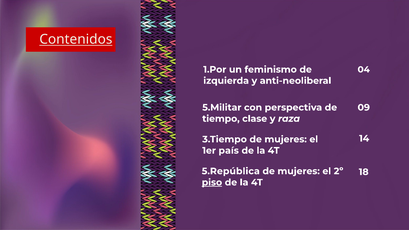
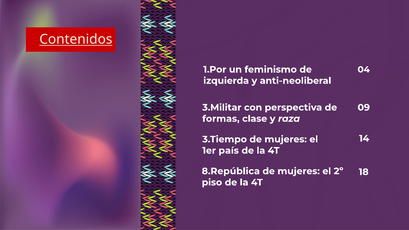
5.Militar: 5.Militar -> 3.Militar (222, 107)
tiempo: tiempo -> formas (221, 119)
5.República: 5.República -> 8.República (231, 171)
piso underline: present -> none (212, 182)
